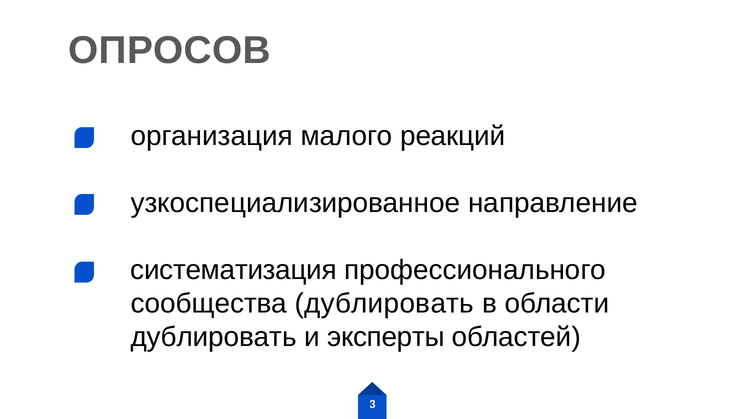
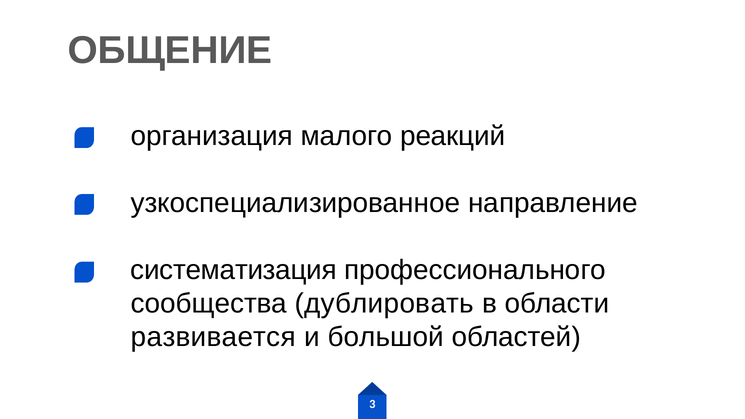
ОПРОСОВ: ОПРОСОВ -> ОБЩЕНИЕ (170, 50)
дублировать: дублировать -> развивается (213, 337)
эксперты: эксперты -> большой (386, 337)
